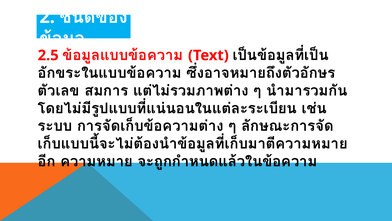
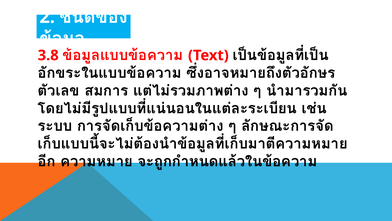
2.5: 2.5 -> 3.8 (48, 55)
